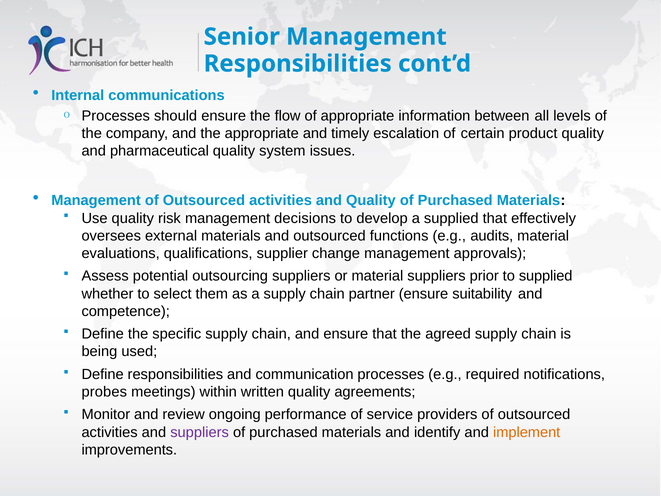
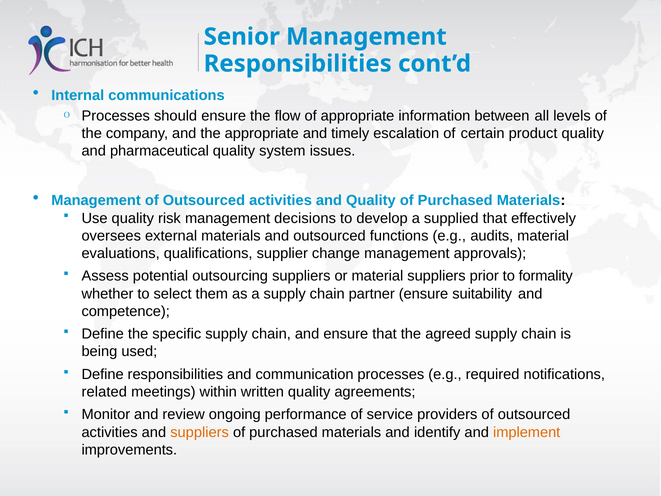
to supplied: supplied -> formality (546, 276)
probes: probes -> related (104, 392)
suppliers colour: purple -> orange (200, 432)
